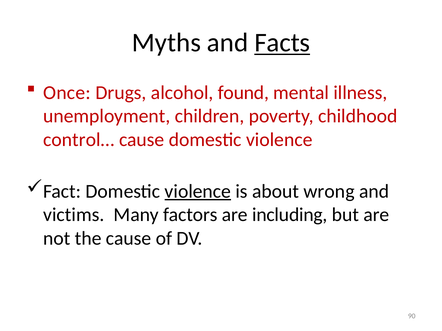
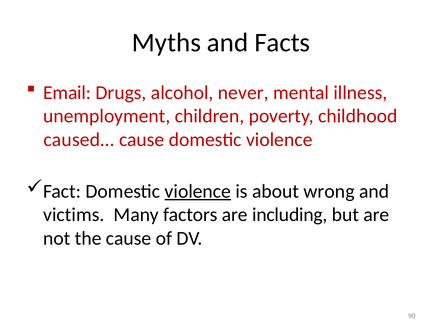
Facts underline: present -> none (282, 43)
Once: Once -> Email (67, 93)
found: found -> never (243, 93)
control…: control… -> caused… (79, 140)
